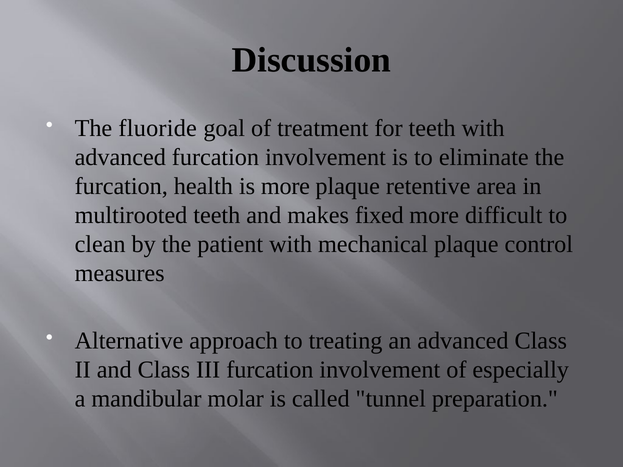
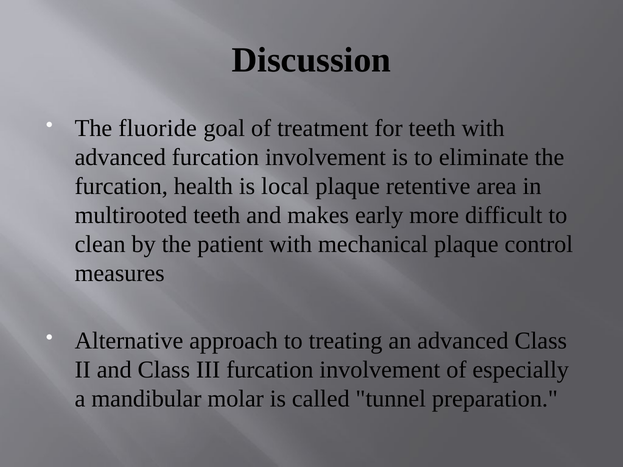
is more: more -> local (285, 186)
fixed: fixed -> early (379, 215)
